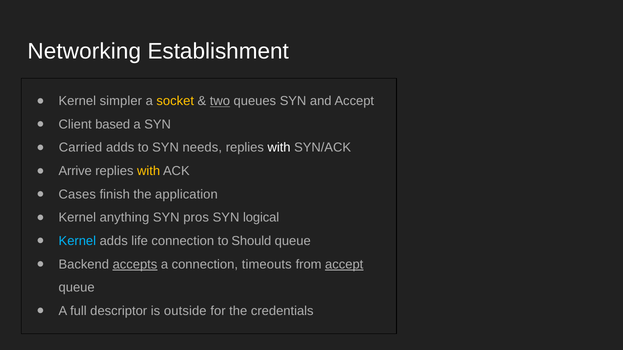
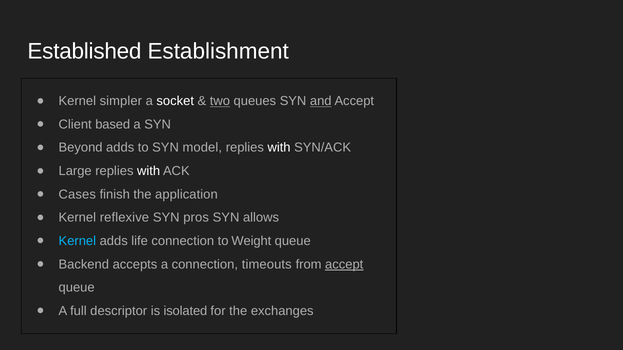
Networking: Networking -> Established (84, 52)
socket colour: yellow -> white (175, 101)
and underline: none -> present (321, 101)
Carried: Carried -> Beyond (81, 148)
needs: needs -> model (202, 148)
Arrive: Arrive -> Large (75, 171)
with colour: yellow -> white (149, 171)
anything: anything -> reflexive (124, 218)
logical: logical -> allows (261, 218)
Should: Should -> Weight (251, 241)
accepts underline: present -> none (135, 265)
outside: outside -> isolated (185, 311)
credentials: credentials -> exchanges (282, 311)
